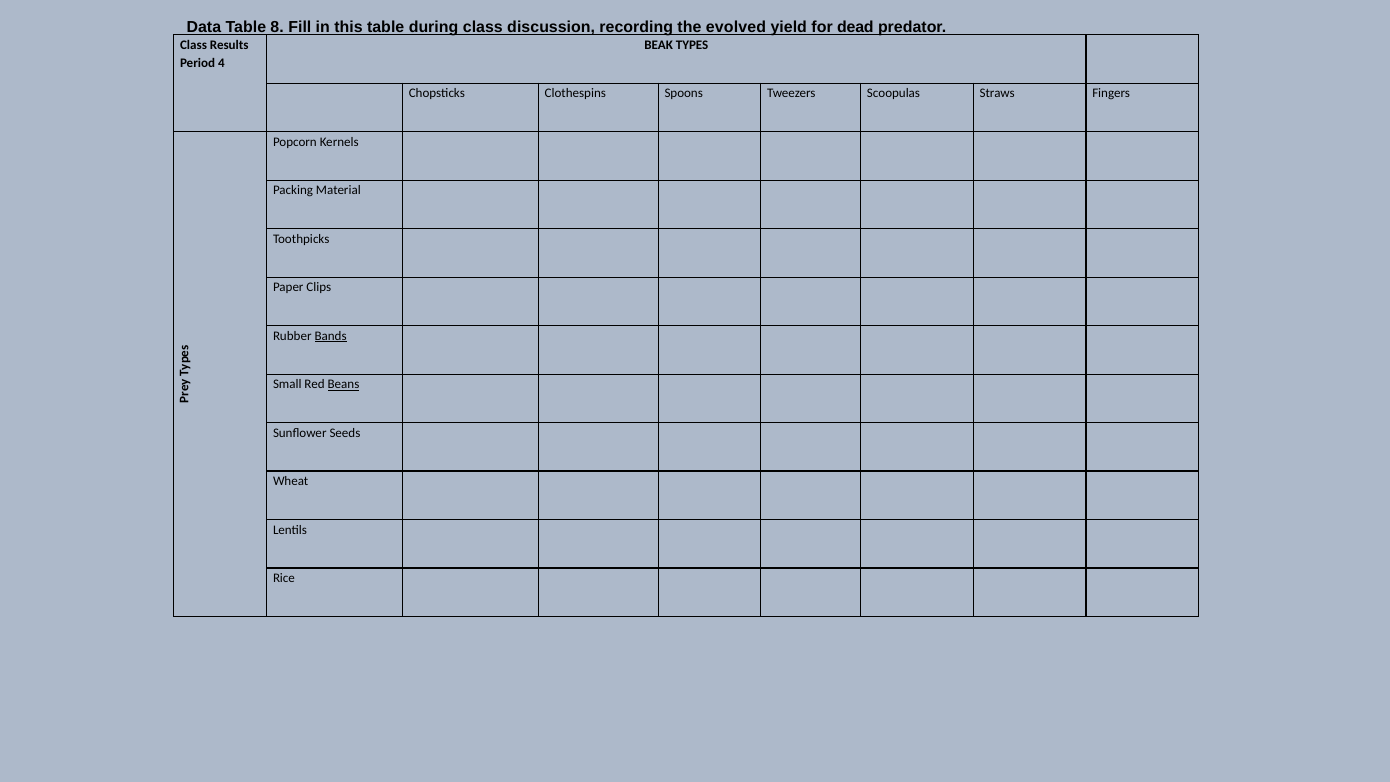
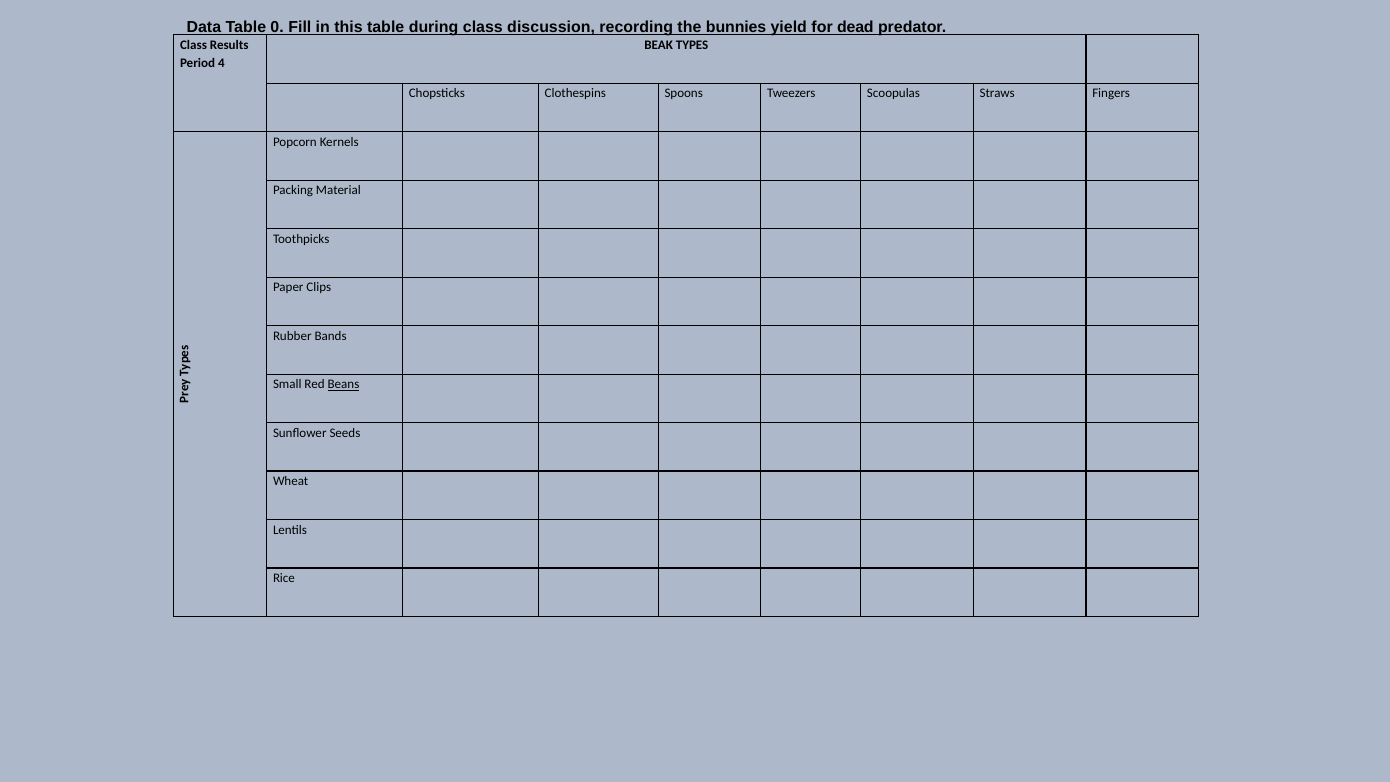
8: 8 -> 0 (277, 27)
evolved: evolved -> bunnies (736, 27)
Bands underline: present -> none (331, 336)
